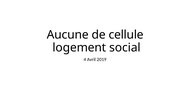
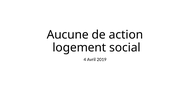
cellule: cellule -> action (126, 35)
